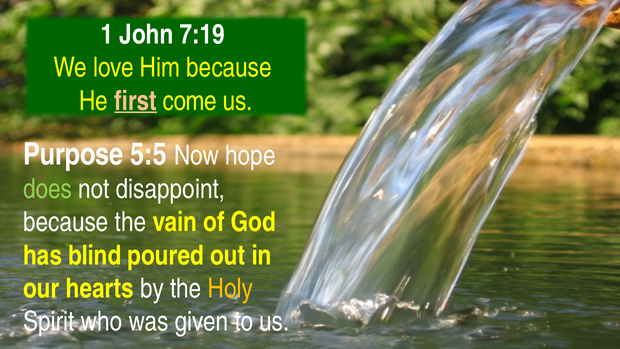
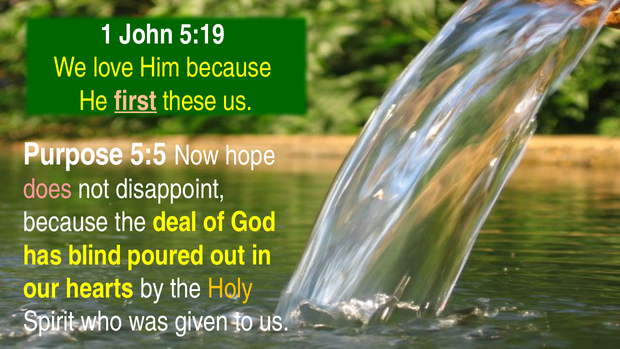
7:19: 7:19 -> 5:19 (202, 35)
come: come -> these (190, 101)
does colour: light green -> pink (48, 189)
vain: vain -> deal (175, 222)
